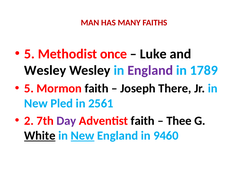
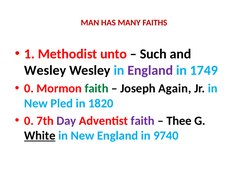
5: 5 -> 1 (30, 54)
once: once -> unto (114, 54)
Luke: Luke -> Such (153, 54)
1789: 1789 -> 1749 (204, 70)
5: 5 -> 0 (29, 88)
faith colour: black -> green (97, 88)
There: There -> Again (175, 88)
2561: 2561 -> 1820 (101, 103)
2: 2 -> 0 (29, 121)
faith colour: black -> purple (143, 121)
New underline: present -> none (83, 136)
9460: 9460 -> 9740 (166, 136)
